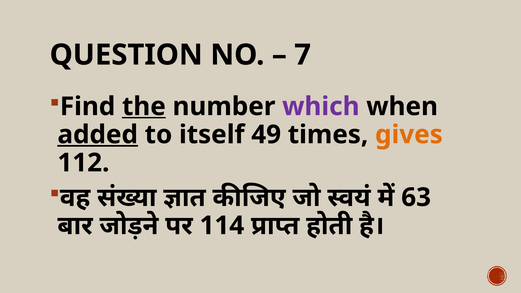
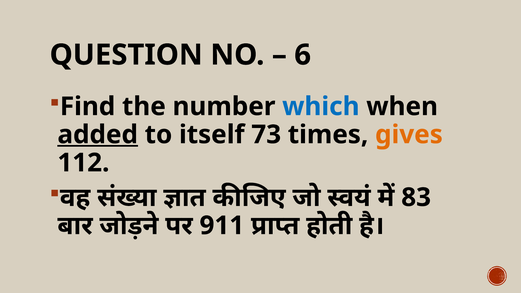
7: 7 -> 6 (303, 55)
the underline: present -> none (144, 107)
which colour: purple -> blue (321, 107)
49: 49 -> 73 (266, 135)
63: 63 -> 83 (416, 197)
114: 114 -> 911 (222, 226)
